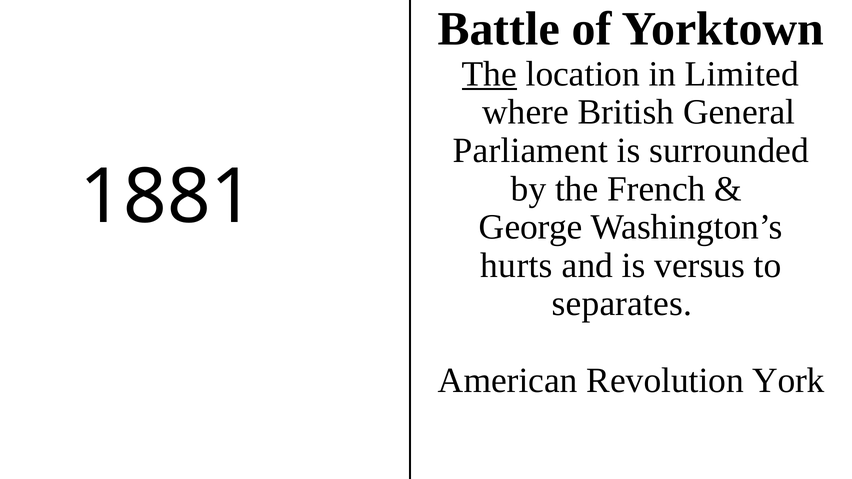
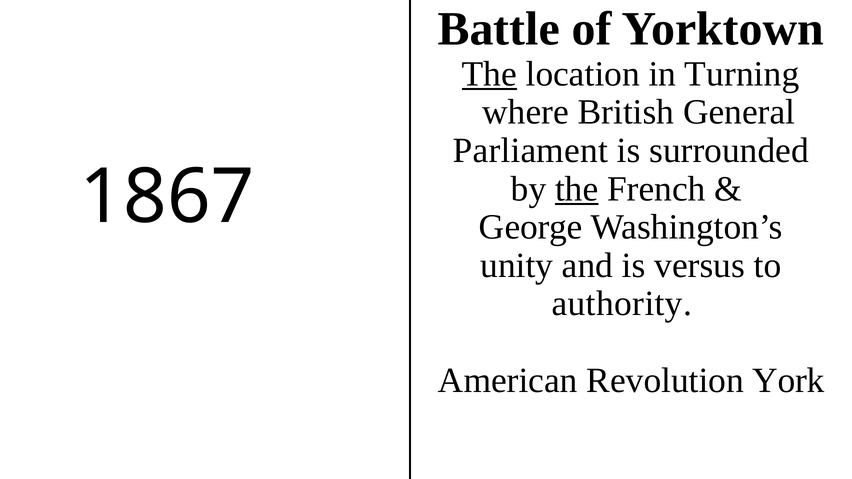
Limited: Limited -> Turning (742, 74)
the underline: none -> present (577, 189)
1881: 1881 -> 1867 (167, 197)
hurts: hurts -> unity (517, 266)
separates: separates -> authority (622, 304)
